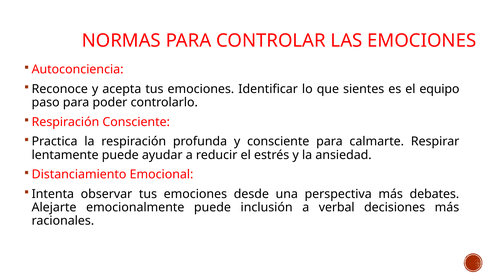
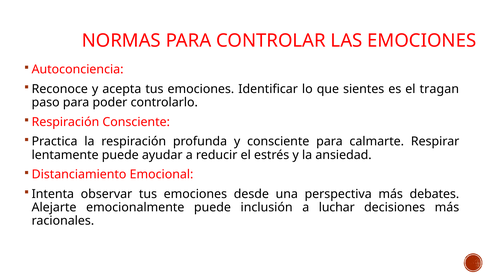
equipo: equipo -> tragan (439, 89)
verbal: verbal -> luchar (337, 207)
